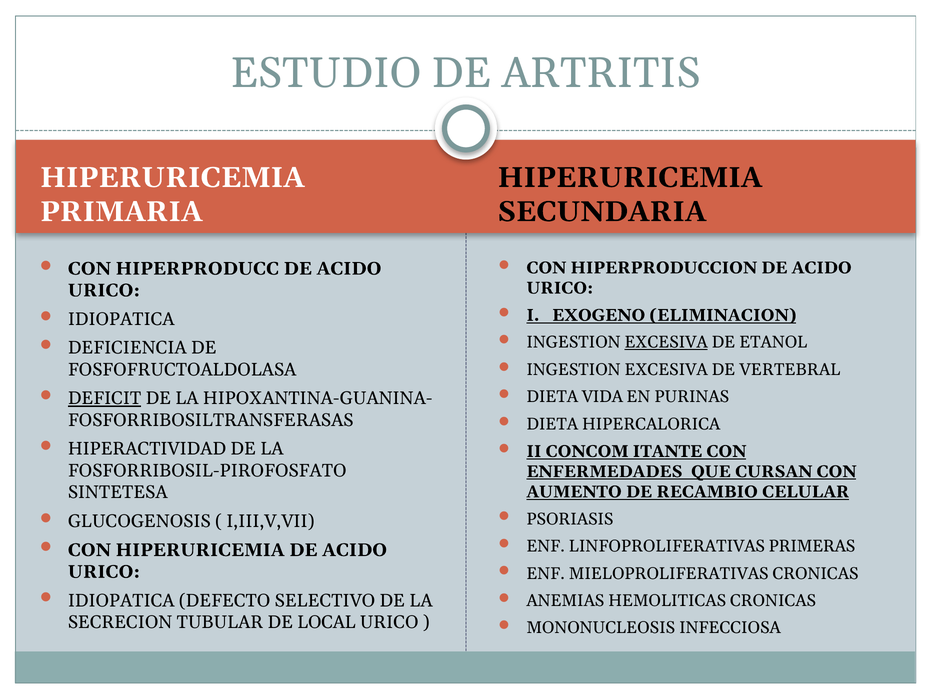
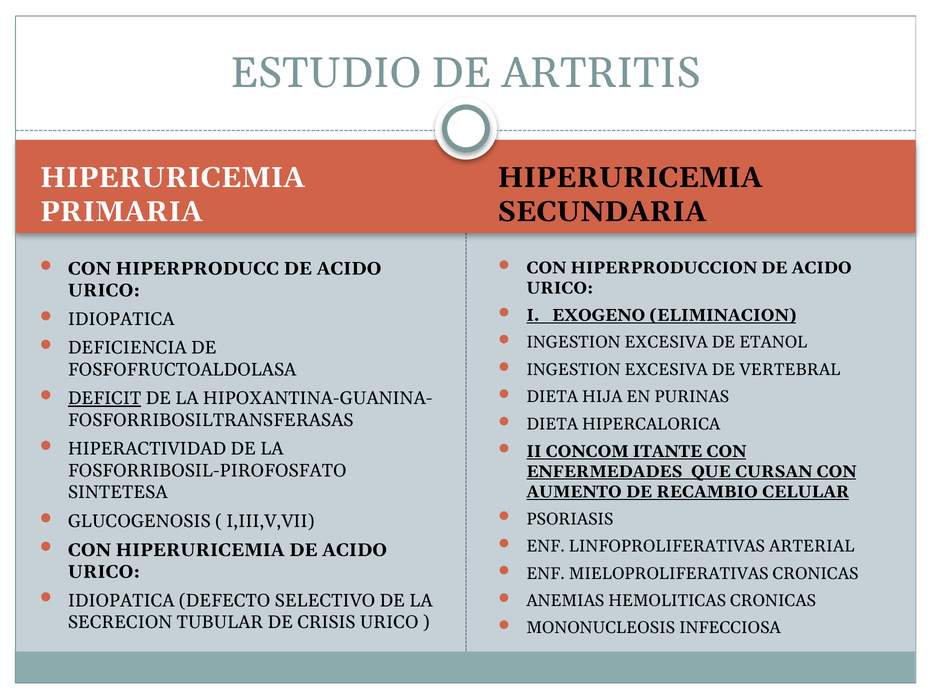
EXCESIVA underline: present -> none (666, 342)
VIDA: VIDA -> HIJA (602, 397)
PRIMERAS: PRIMERAS -> ARTERIAL (812, 546)
LOCAL: LOCAL -> CRISIS (326, 622)
